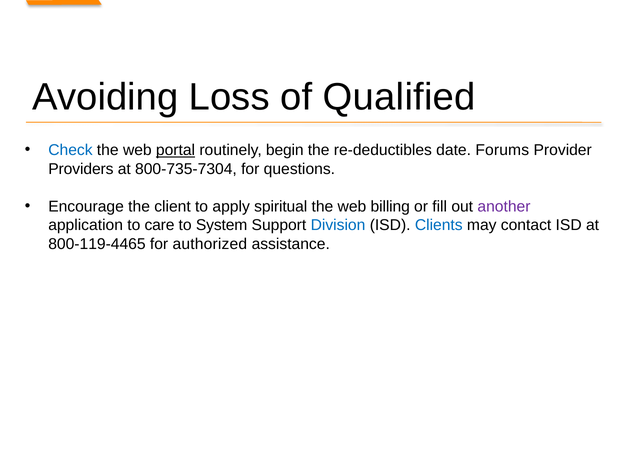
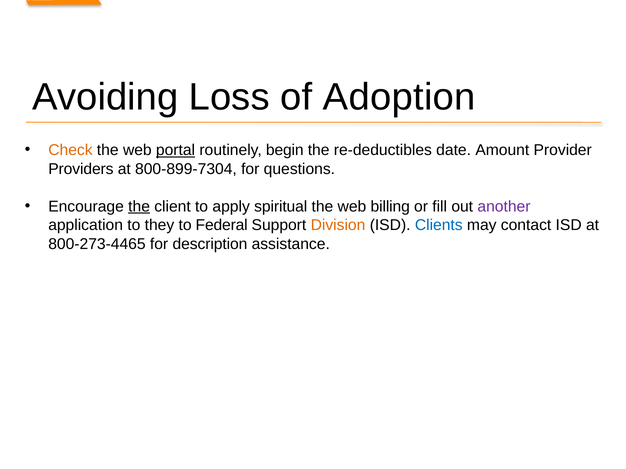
Qualified: Qualified -> Adoption (399, 97)
Check colour: blue -> orange (70, 150)
Forums: Forums -> Amount (502, 150)
800-735-7304: 800-735-7304 -> 800-899-7304 (186, 169)
the underline: none -> present (139, 207)
care: care -> they (159, 225)
System: System -> Federal (222, 225)
Division colour: blue -> orange (338, 225)
800-119-4465: 800-119-4465 -> 800-273-4465 (97, 244)
authorized: authorized -> description (210, 244)
